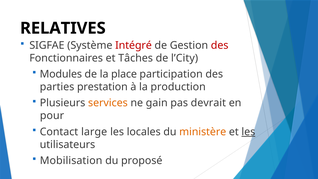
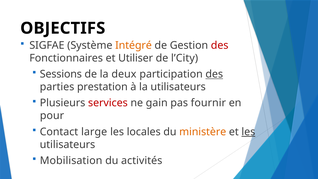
RELATIVES: RELATIVES -> OBJECTIFS (63, 28)
Intégré colour: red -> orange (133, 45)
Tâches: Tâches -> Utiliser (136, 58)
Modules: Modules -> Sessions (61, 74)
place: place -> deux (124, 74)
des underline: none -> present (214, 74)
la production: production -> utilisateurs (178, 87)
services colour: orange -> red (108, 103)
devrait: devrait -> fournir (208, 103)
proposé: proposé -> activités (142, 160)
